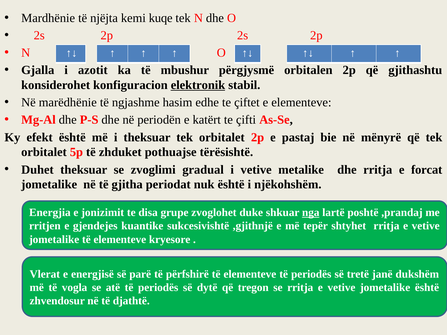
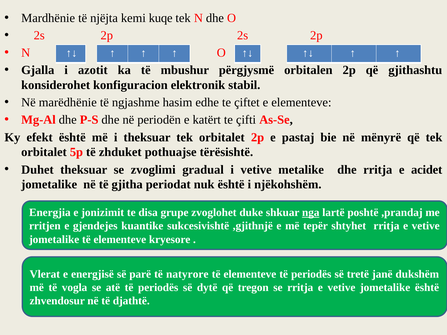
elektronik underline: present -> none (198, 85)
forcat: forcat -> acidet (427, 170)
përfshirë: përfshirë -> natyrore (187, 274)
